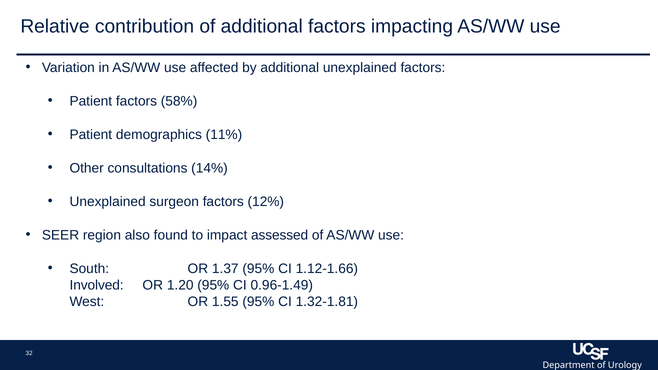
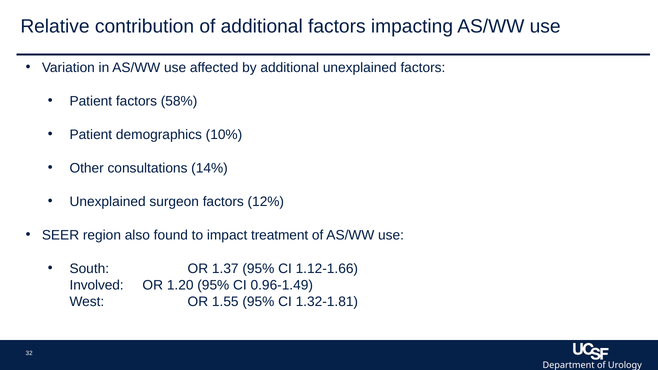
11%: 11% -> 10% (224, 135)
assessed: assessed -> treatment (280, 235)
